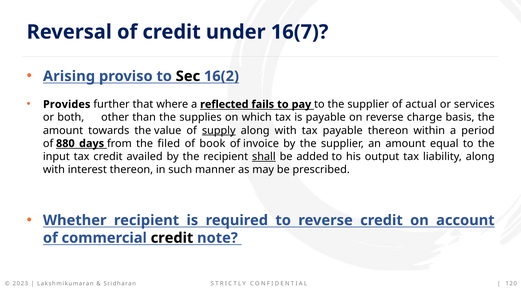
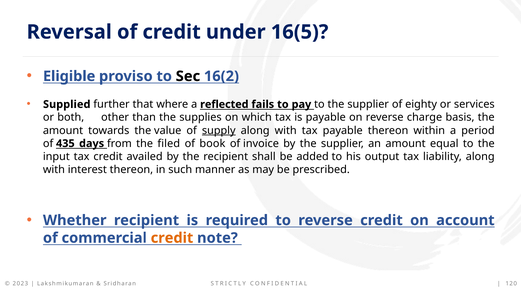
16(7: 16(7 -> 16(5 (300, 32)
Arising: Arising -> Eligible (69, 76)
Provides: Provides -> Supplied (67, 104)
actual: actual -> eighty (421, 104)
880: 880 -> 435 (65, 143)
shall underline: present -> none (264, 157)
credit colour: black -> orange (172, 238)
